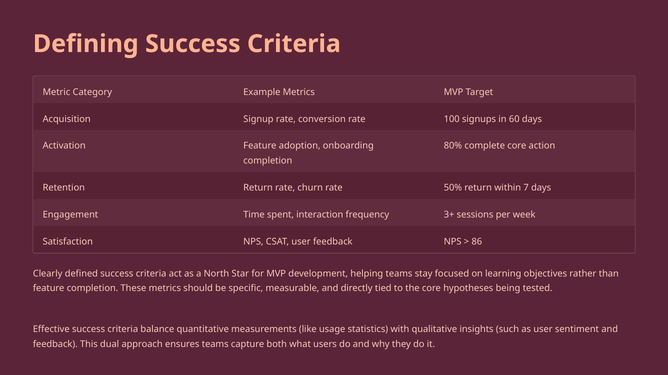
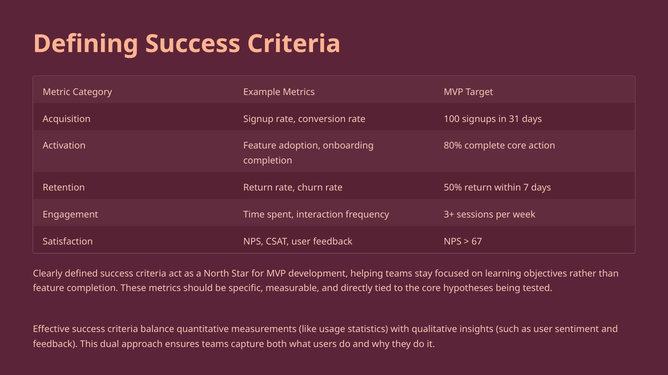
60: 60 -> 31 (514, 119)
86: 86 -> 67 (477, 242)
